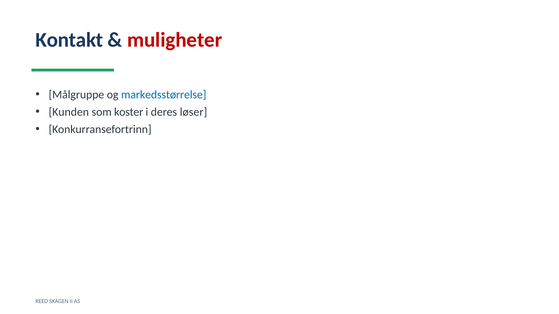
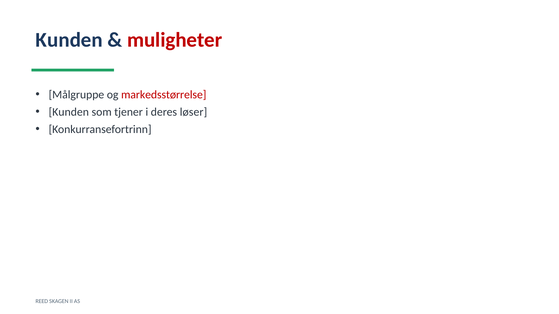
Kontakt: Kontakt -> Kunden (69, 40)
markedsstørrelse colour: blue -> red (164, 95)
koster: koster -> tjener (129, 112)
